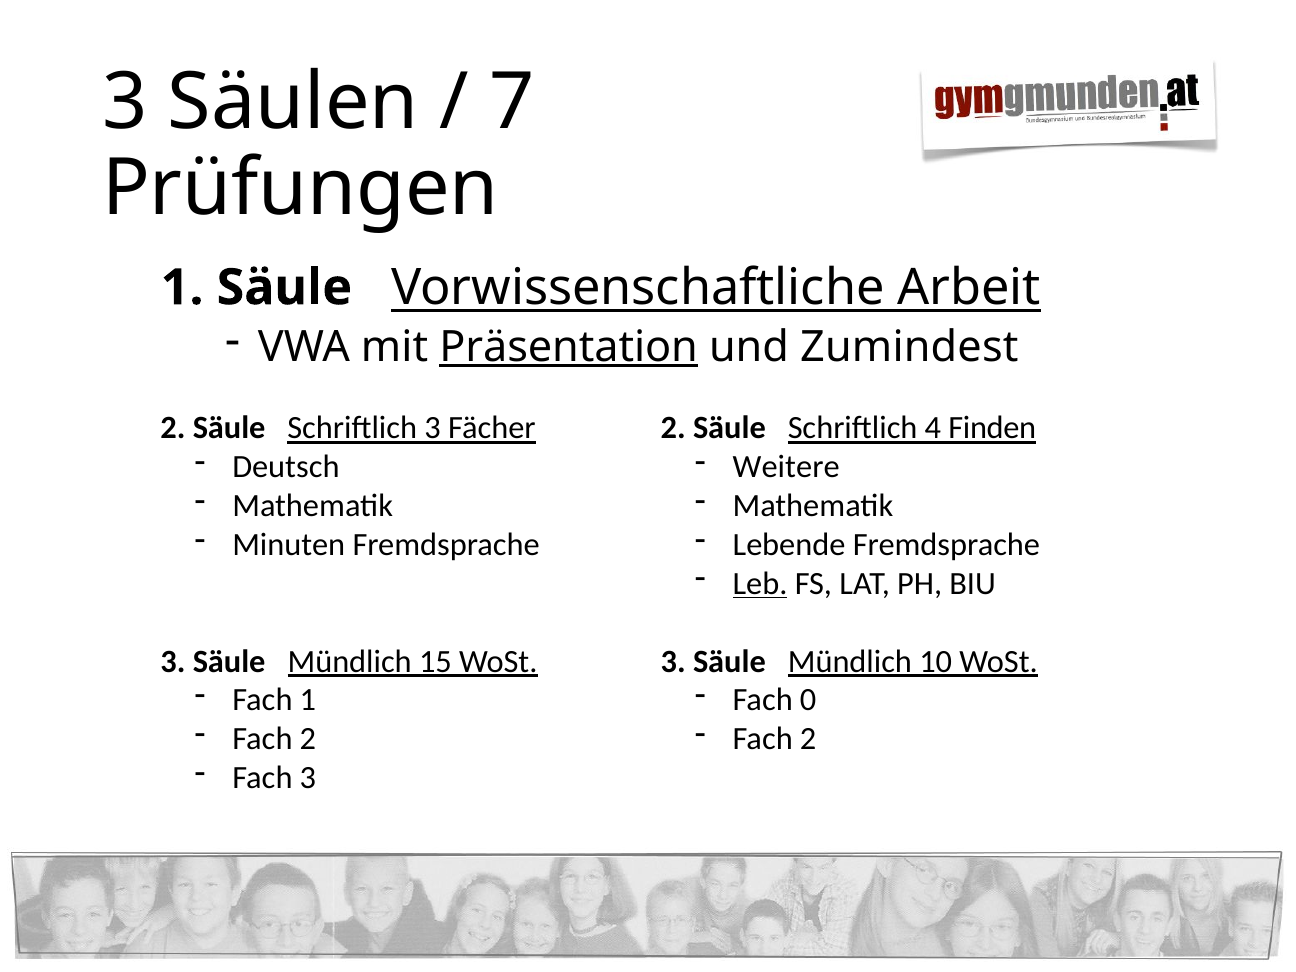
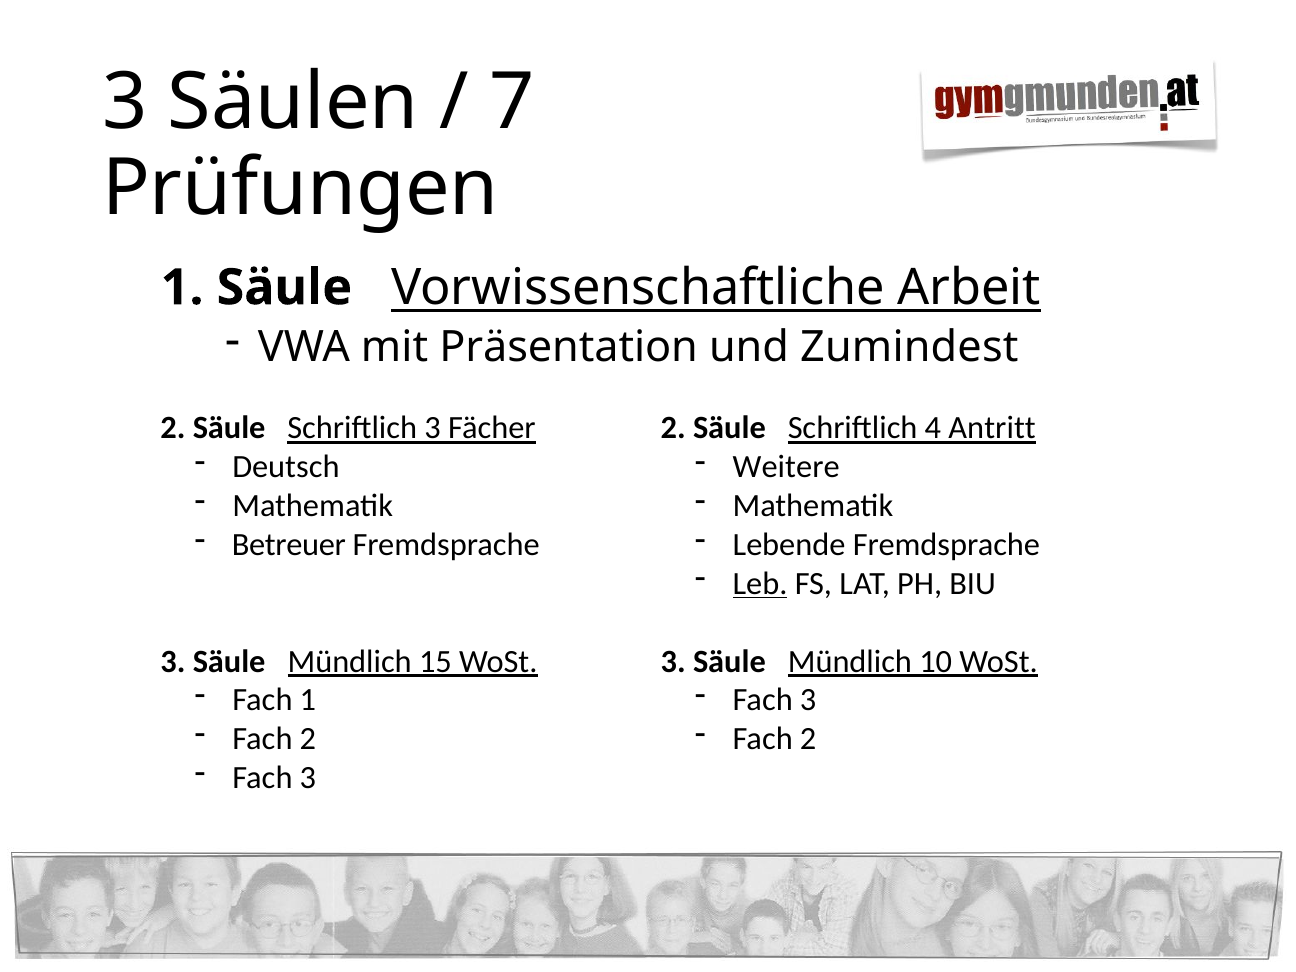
Präsentation underline: present -> none (569, 347)
Finden: Finden -> Antritt (992, 428)
Minuten: Minuten -> Betreuer (289, 545)
0: 0 -> 3 (808, 700)
